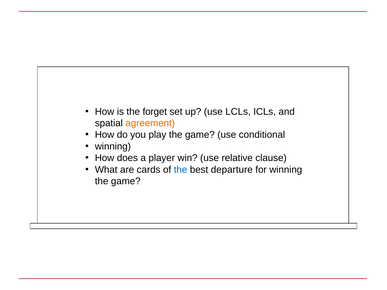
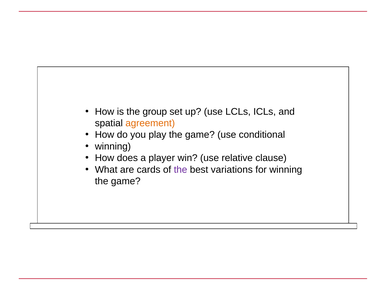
forget: forget -> group (155, 112)
the colour: blue -> purple (181, 170)
departure: departure -> variations (232, 170)
